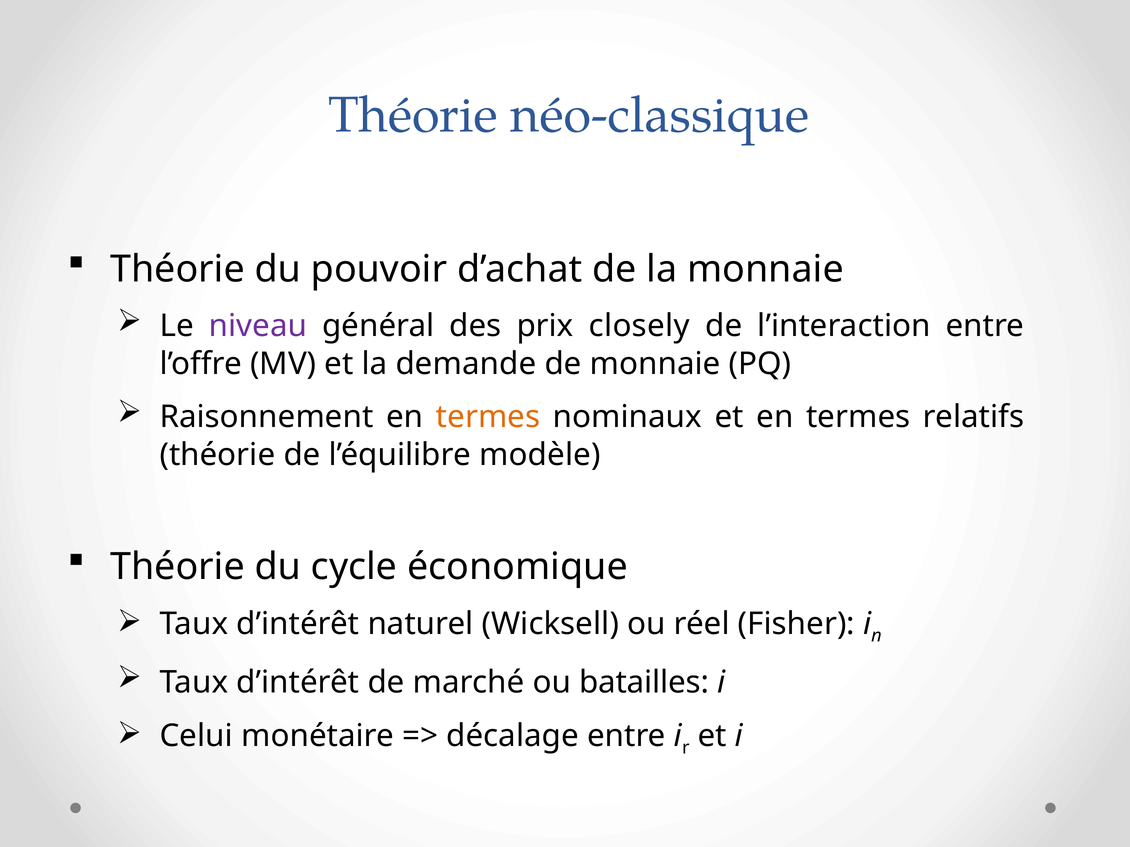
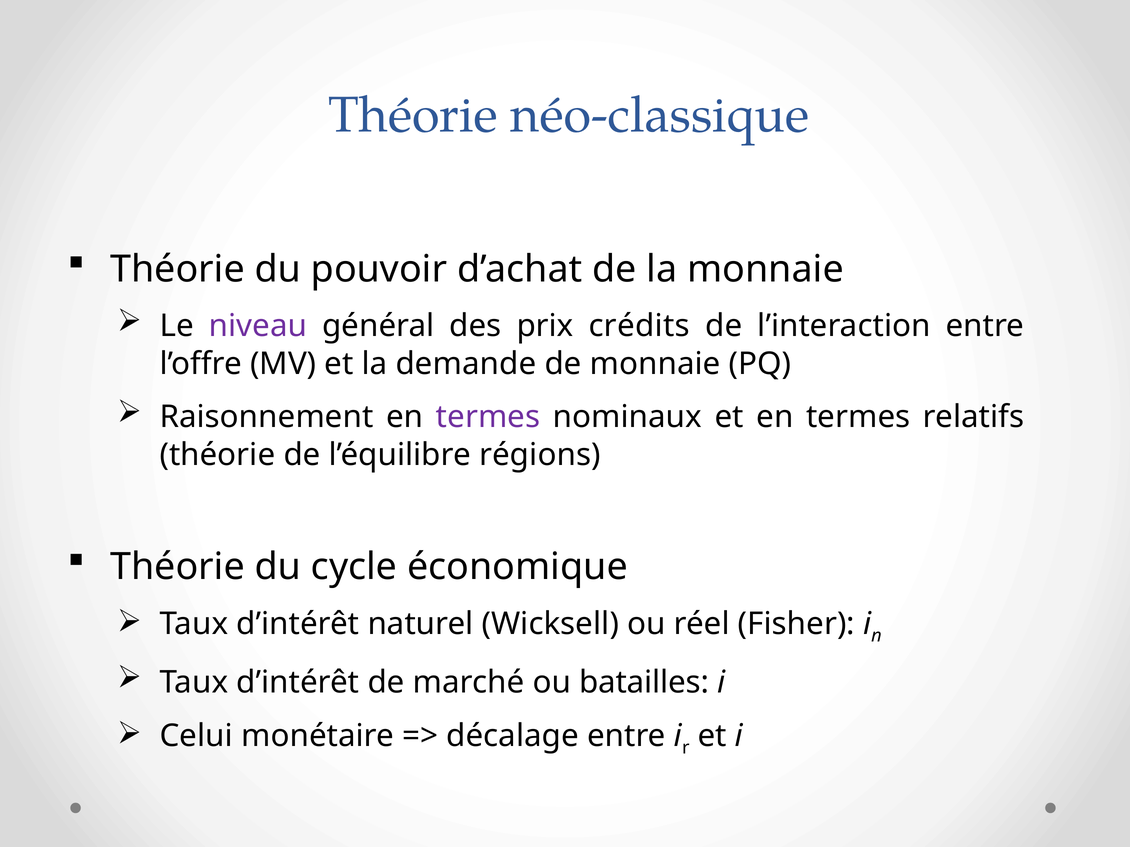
closely: closely -> crédits (639, 326)
termes colour: orange -> purple (488, 417)
modèle: modèle -> régions (540, 455)
